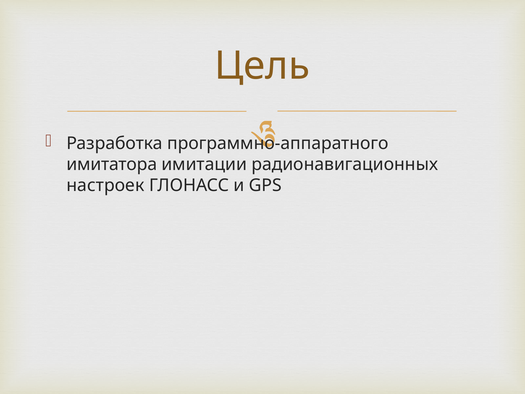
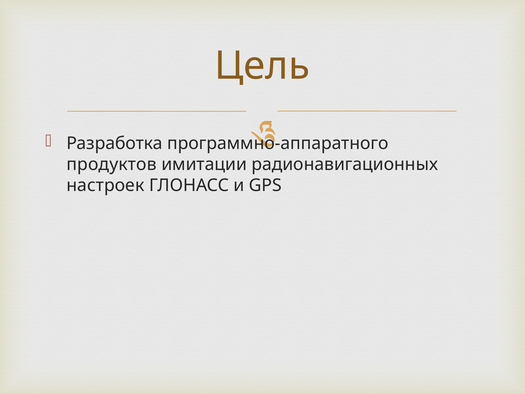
имитатора: имитатора -> продуктов (112, 164)
